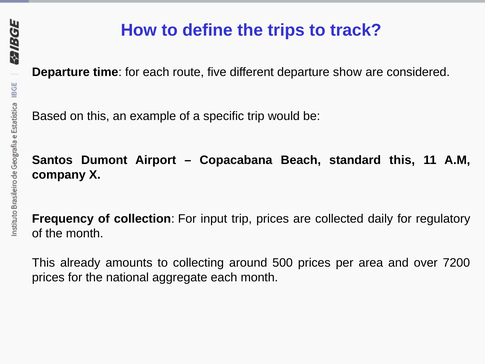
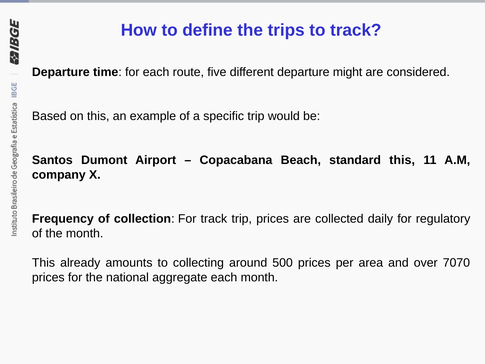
show: show -> might (348, 72)
For input: input -> track (214, 219)
7200: 7200 -> 7070 (456, 263)
